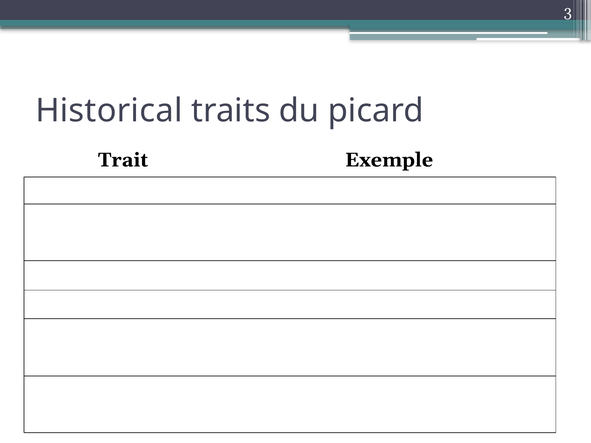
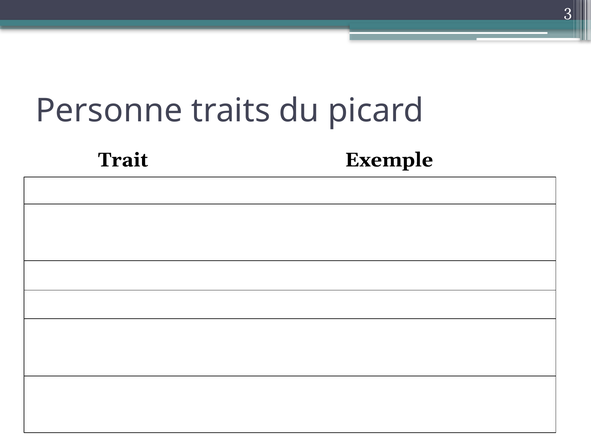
Historical: Historical -> Personne (109, 111)
